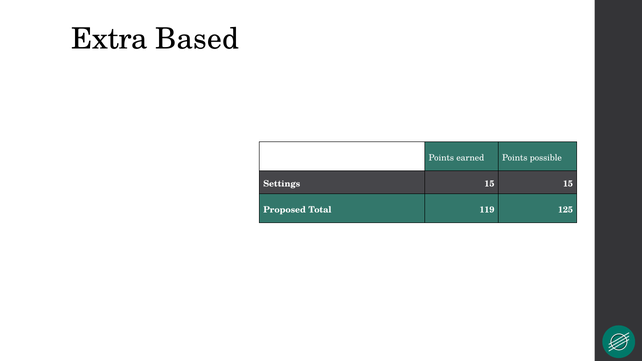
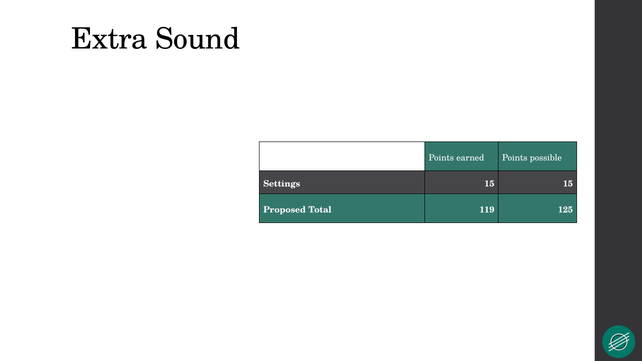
Based: Based -> Sound (197, 39)
